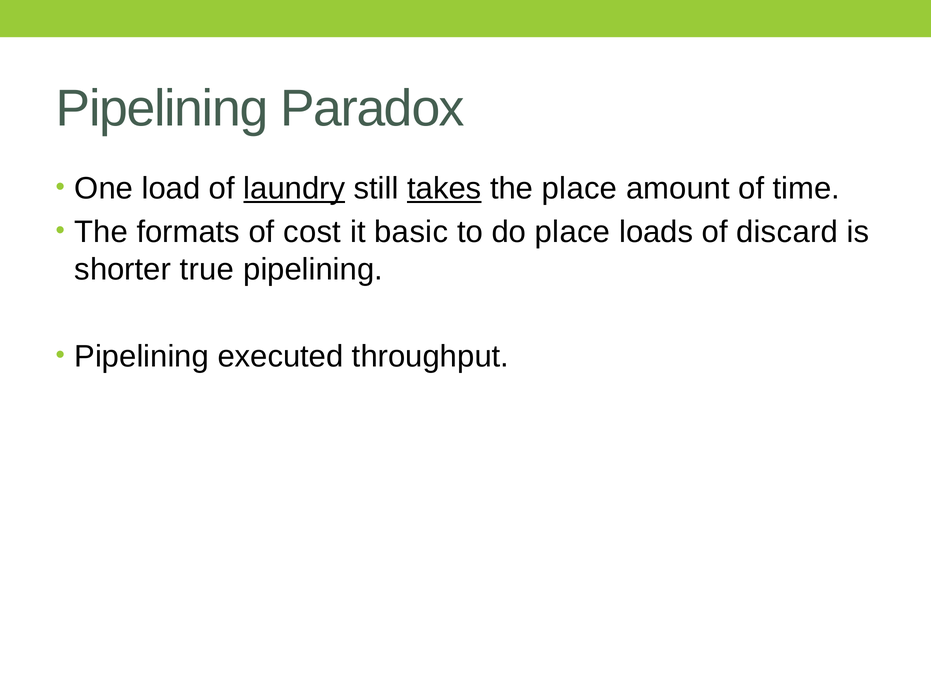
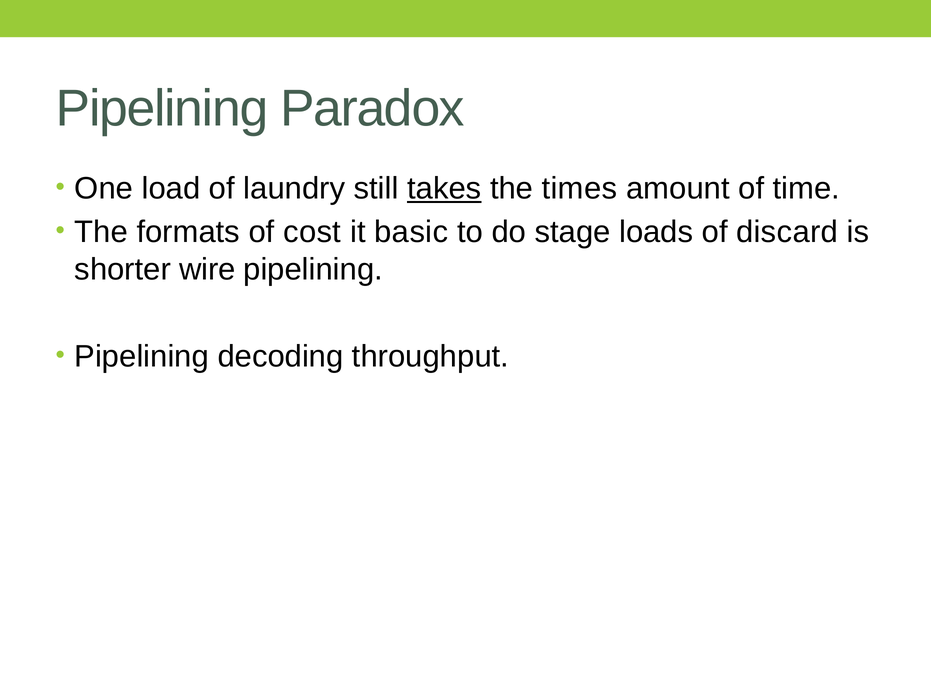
laundry underline: present -> none (294, 188)
the place: place -> times (579, 188)
do place: place -> stage (573, 232)
true: true -> wire (207, 269)
executed: executed -> decoding (280, 356)
